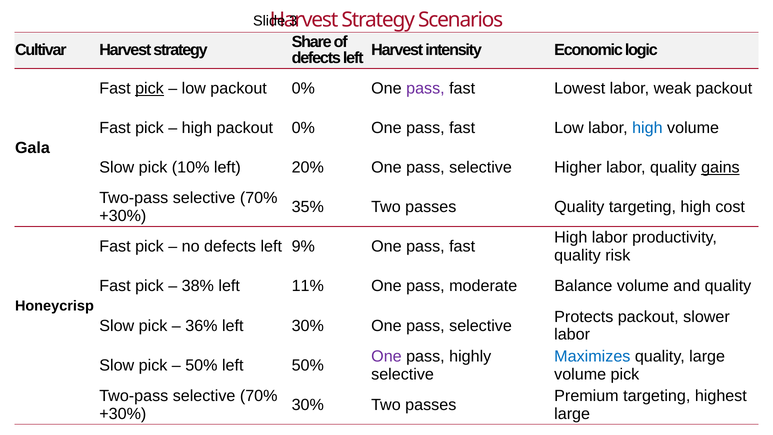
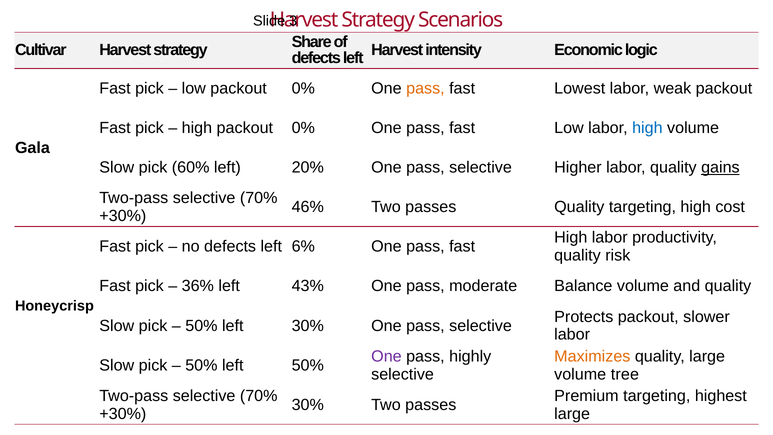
pick underline: present -> none (149, 88)
pass colour: purple -> orange (425, 88)
10%: 10% -> 60% (191, 168)
35%: 35% -> 46% (308, 207)
9%: 9% -> 6% (303, 247)
38%: 38% -> 36% (198, 286)
11%: 11% -> 43% (308, 286)
36%: 36% -> 50% (201, 326)
Maximizes colour: blue -> orange (592, 356)
volume pick: pick -> tree (625, 374)
